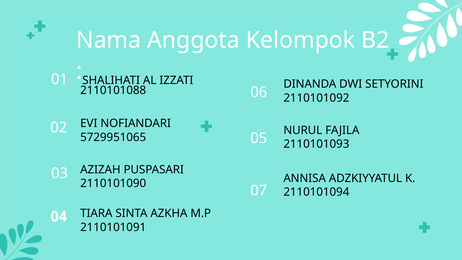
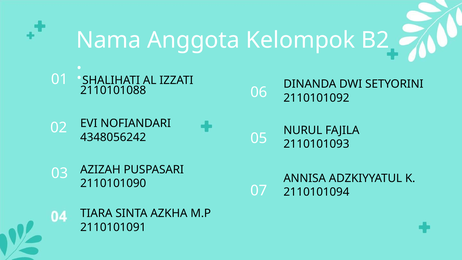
5729951065: 5729951065 -> 4348056242 (113, 137)
